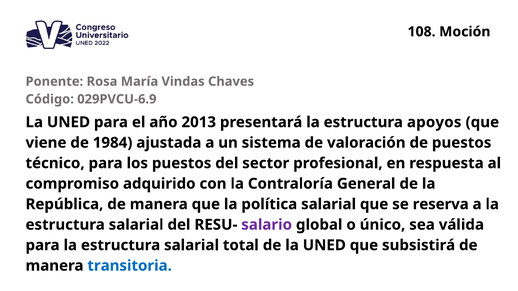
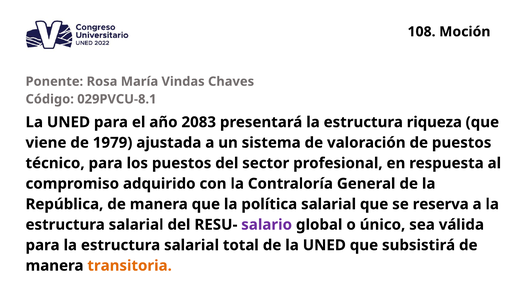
029PVCU-6.9: 029PVCU-6.9 -> 029PVCU-8.1 (117, 99)
2013: 2013 -> 2083 (199, 122)
apoyos: apoyos -> riqueza (434, 122)
1984: 1984 -> 1979 (113, 143)
transitoria colour: blue -> orange (130, 266)
